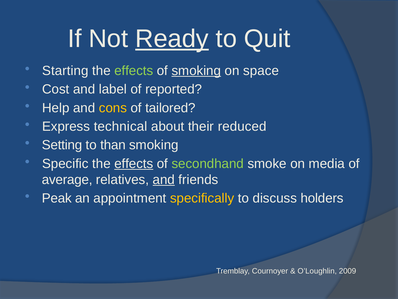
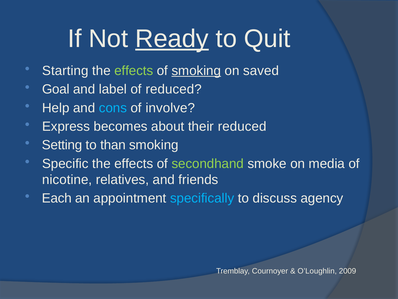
space: space -> saved (261, 71)
Cost: Cost -> Goal (56, 89)
of reported: reported -> reduced (174, 89)
cons colour: yellow -> light blue (113, 108)
tailored: tailored -> involve (170, 108)
technical: technical -> becomes (121, 126)
effects underline: present -> none (134, 163)
average: average -> nicotine (67, 179)
and underline: present -> none (164, 179)
Peak: Peak -> Each (57, 198)
specifically colour: yellow -> light blue (202, 198)
holders: holders -> agency (322, 198)
